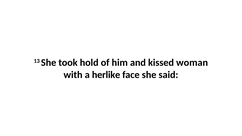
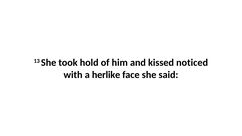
woman: woman -> noticed (192, 63)
